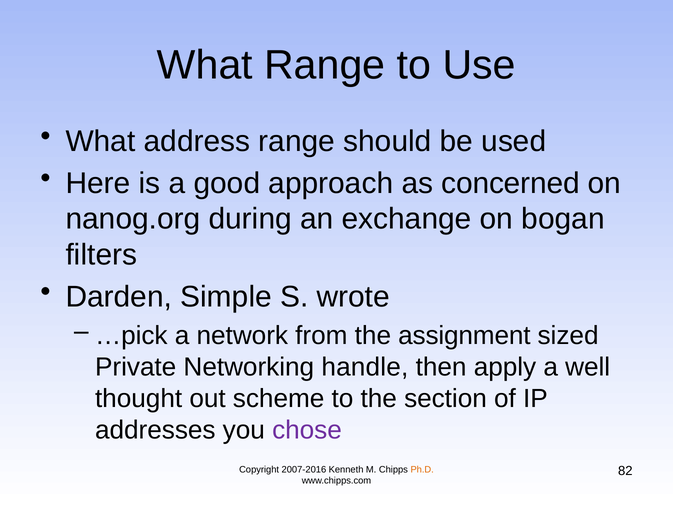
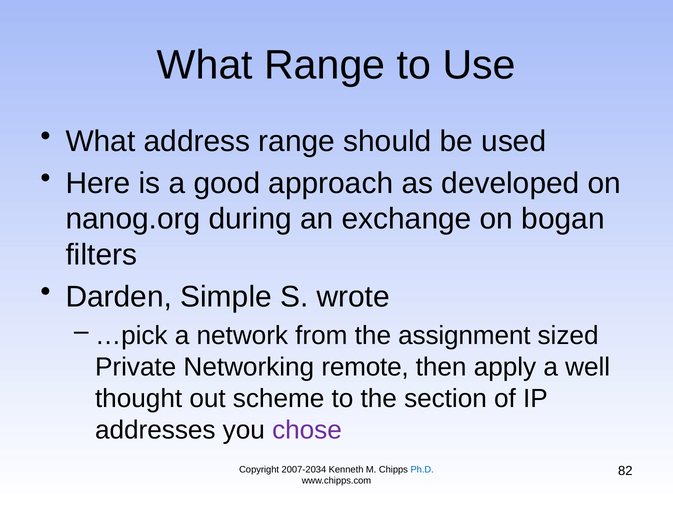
concerned: concerned -> developed (510, 183)
handle: handle -> remote (365, 367)
2007-2016: 2007-2016 -> 2007-2034 (304, 469)
Ph.D colour: orange -> blue (422, 469)
